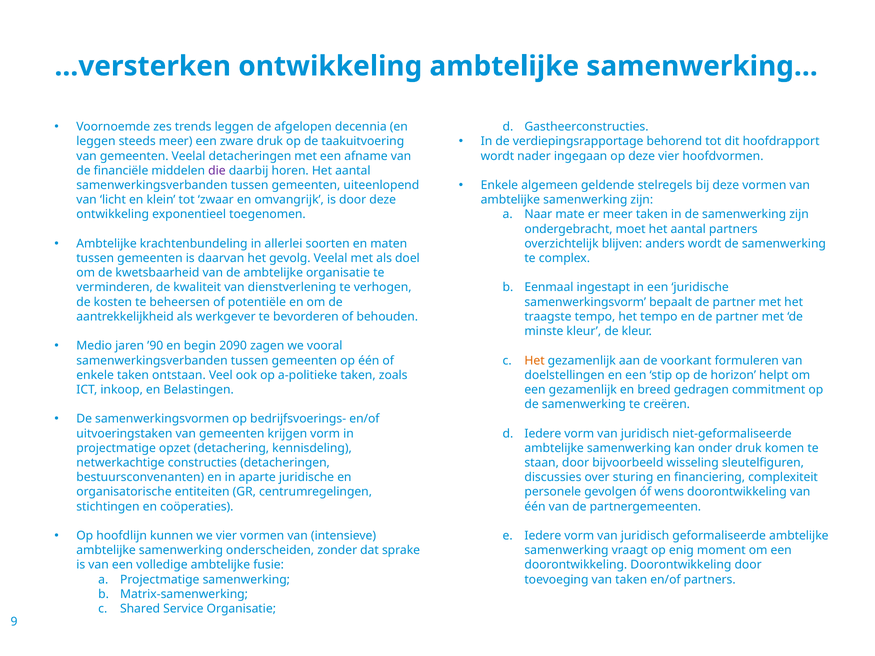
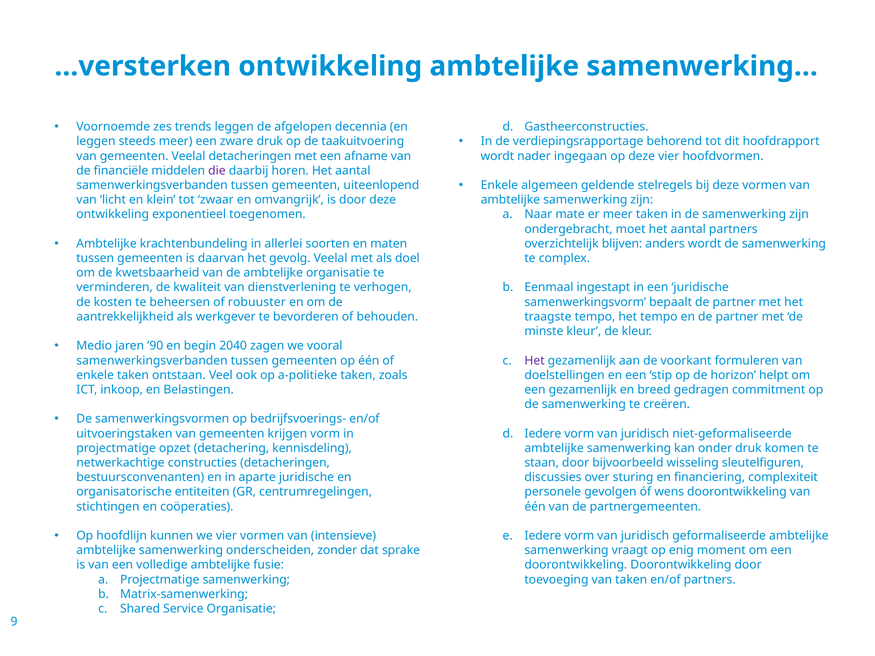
potentiële: potentiële -> robuuster (257, 302)
2090: 2090 -> 2040 (233, 346)
Het colour: orange -> purple (535, 361)
